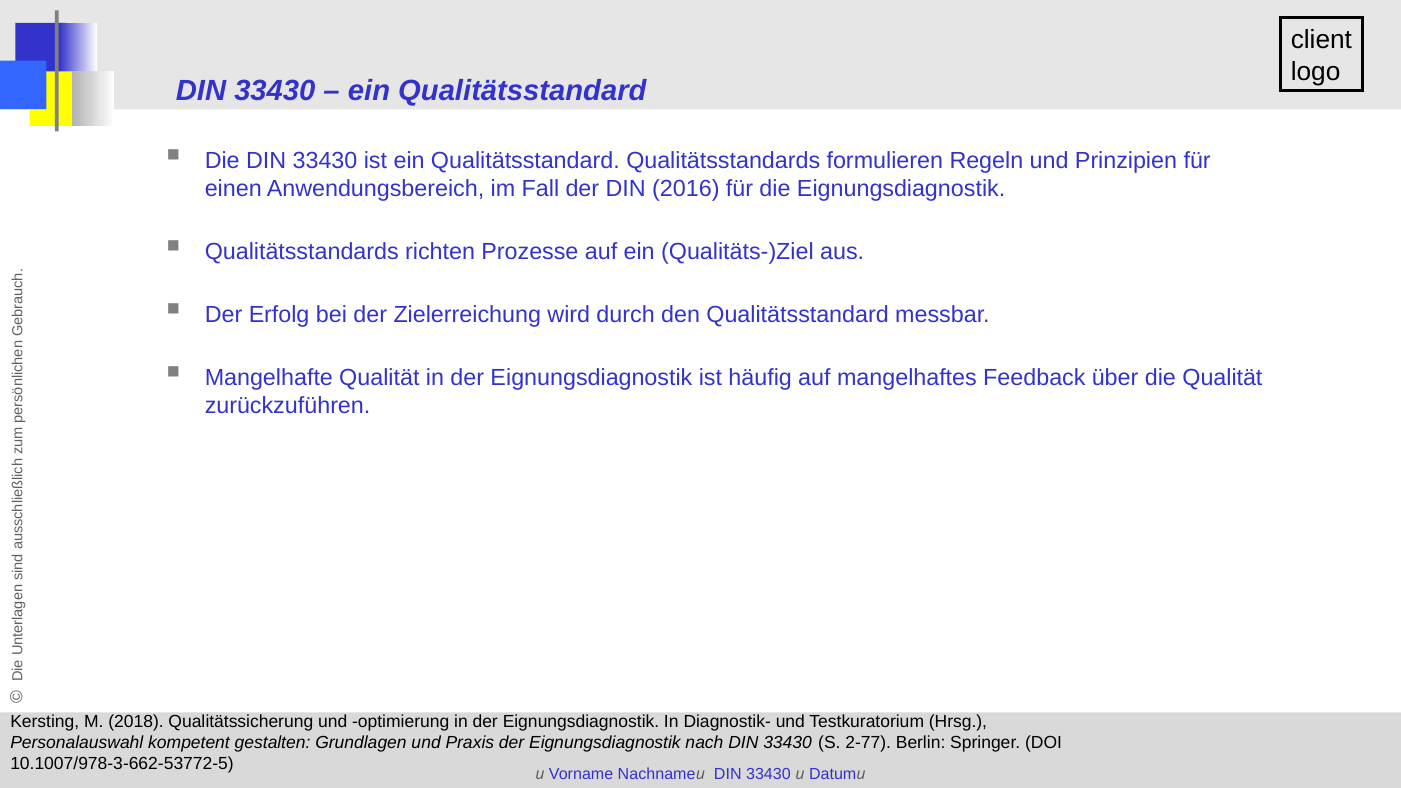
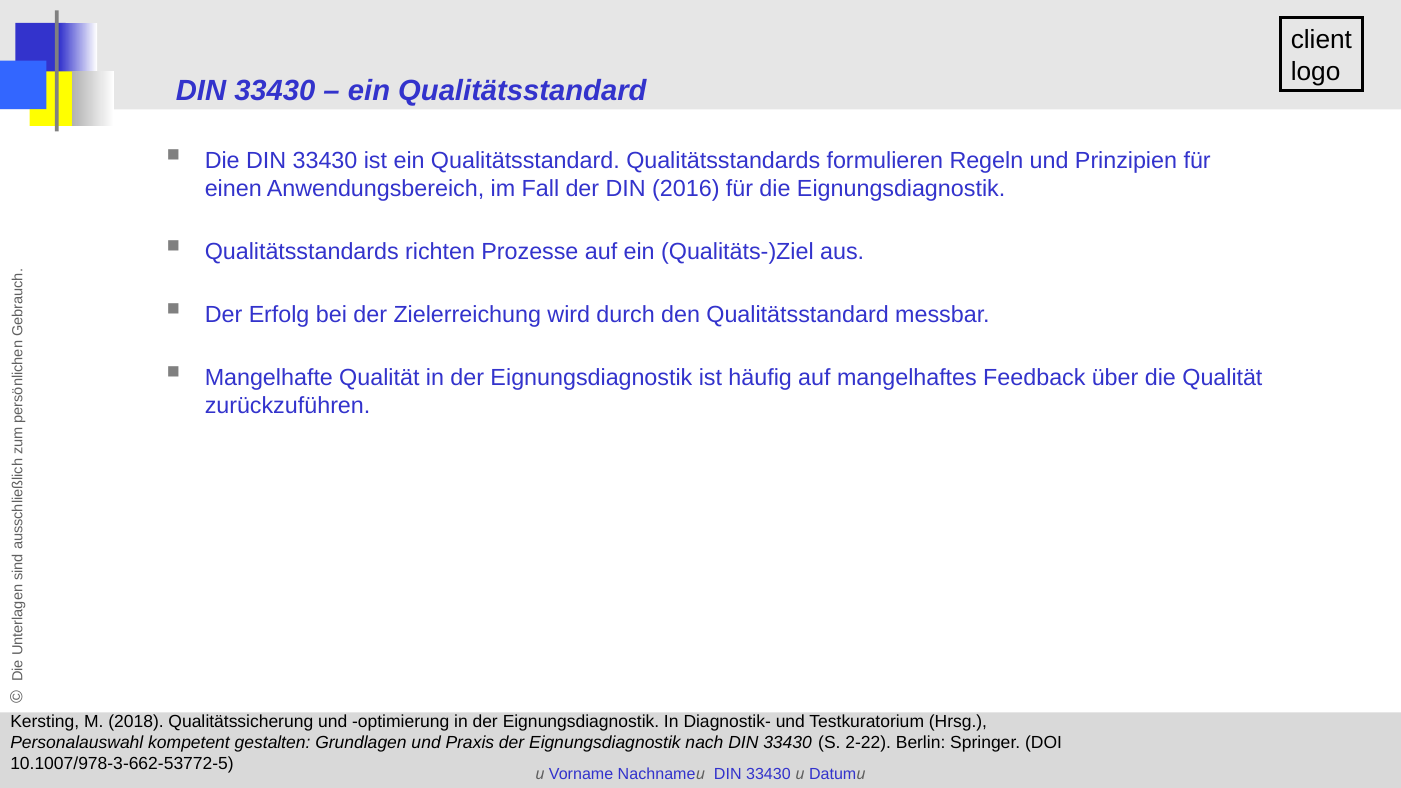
2-77: 2-77 -> 2-22 (868, 743)
